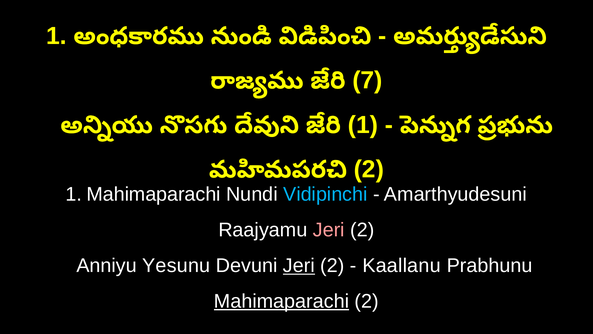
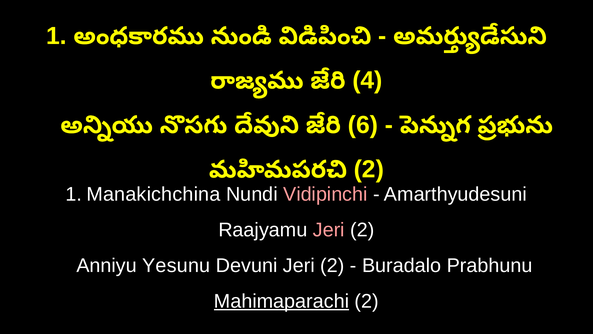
7: 7 -> 4 (367, 80)
1: 1 -> 6 (363, 125)
1 Mahimaparachi: Mahimaparachi -> Manakichchina (153, 194)
Vidipinchi colour: light blue -> pink (325, 194)
Jeri underline: present -> none (299, 265)
Kaallanu: Kaallanu -> Buradalo (402, 265)
